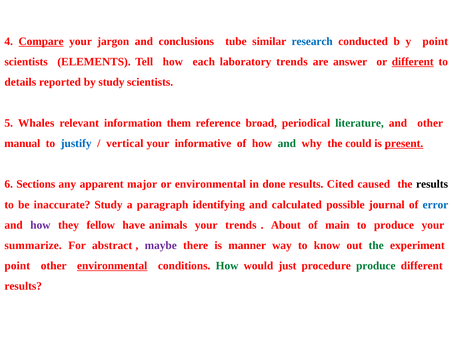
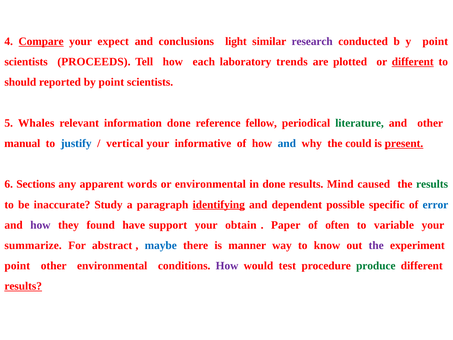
jargon: jargon -> expect (113, 41)
tube: tube -> light (236, 41)
research colour: blue -> purple (312, 41)
ELEMENTS: ELEMENTS -> PROCEEDS (94, 62)
answer: answer -> plotted (350, 62)
details: details -> should (20, 82)
by study: study -> point (111, 82)
information them: them -> done (179, 123)
broad: broad -> fellow (261, 123)
and colour: green -> blue (287, 143)
major: major -> words (142, 184)
Cited: Cited -> Mind (340, 184)
results colour: black -> green (432, 184)
identifying underline: none -> present (219, 204)
calculated: calculated -> dependent (297, 204)
journal: journal -> specific (387, 204)
fellow: fellow -> found (101, 225)
animals: animals -> support (168, 225)
your trends: trends -> obtain (241, 225)
About: About -> Paper (286, 225)
main: main -> often (337, 225)
to produce: produce -> variable (394, 225)
maybe colour: purple -> blue (161, 245)
the colour: green -> purple (376, 245)
environmental underline: present -> none (112, 266)
How colour: green -> purple (227, 266)
just: just -> test (287, 266)
results underline: none -> present (23, 286)
